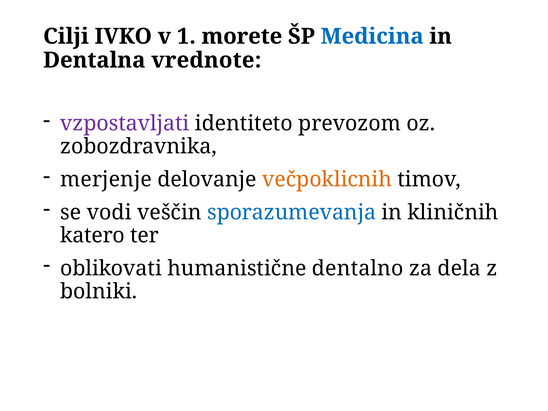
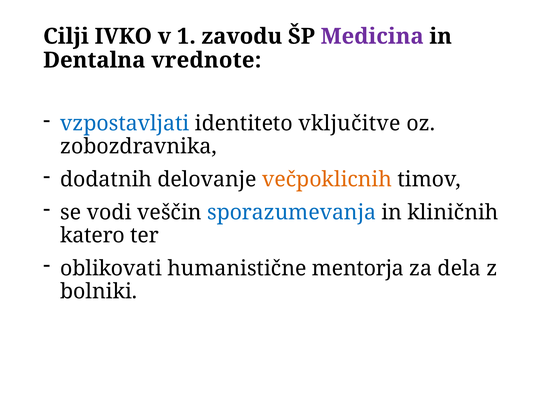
morete: morete -> zavodu (242, 36)
Medicina colour: blue -> purple (372, 36)
vzpostavljati colour: purple -> blue (125, 124)
prevozom: prevozom -> vključitve (350, 124)
merjenje: merjenje -> dodatnih (106, 179)
dentalno: dentalno -> mentorja (358, 268)
